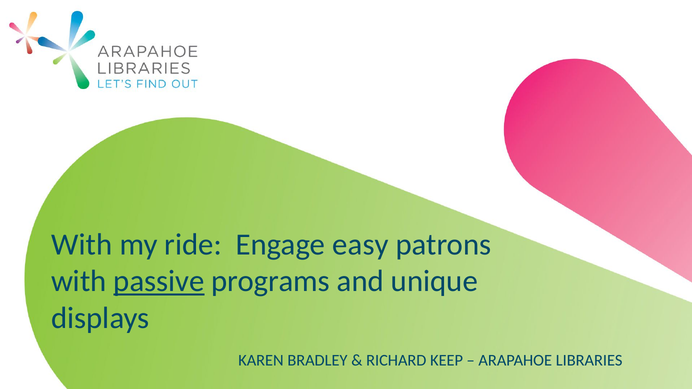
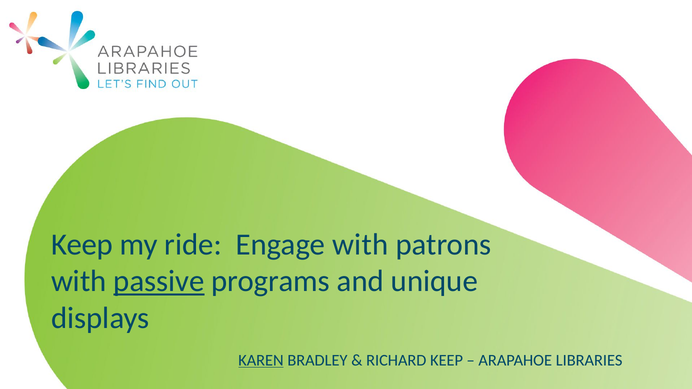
With: With -> Keep (82, 245)
Engage easy: easy -> with (360, 245)
KAREN underline: none -> present (261, 360)
